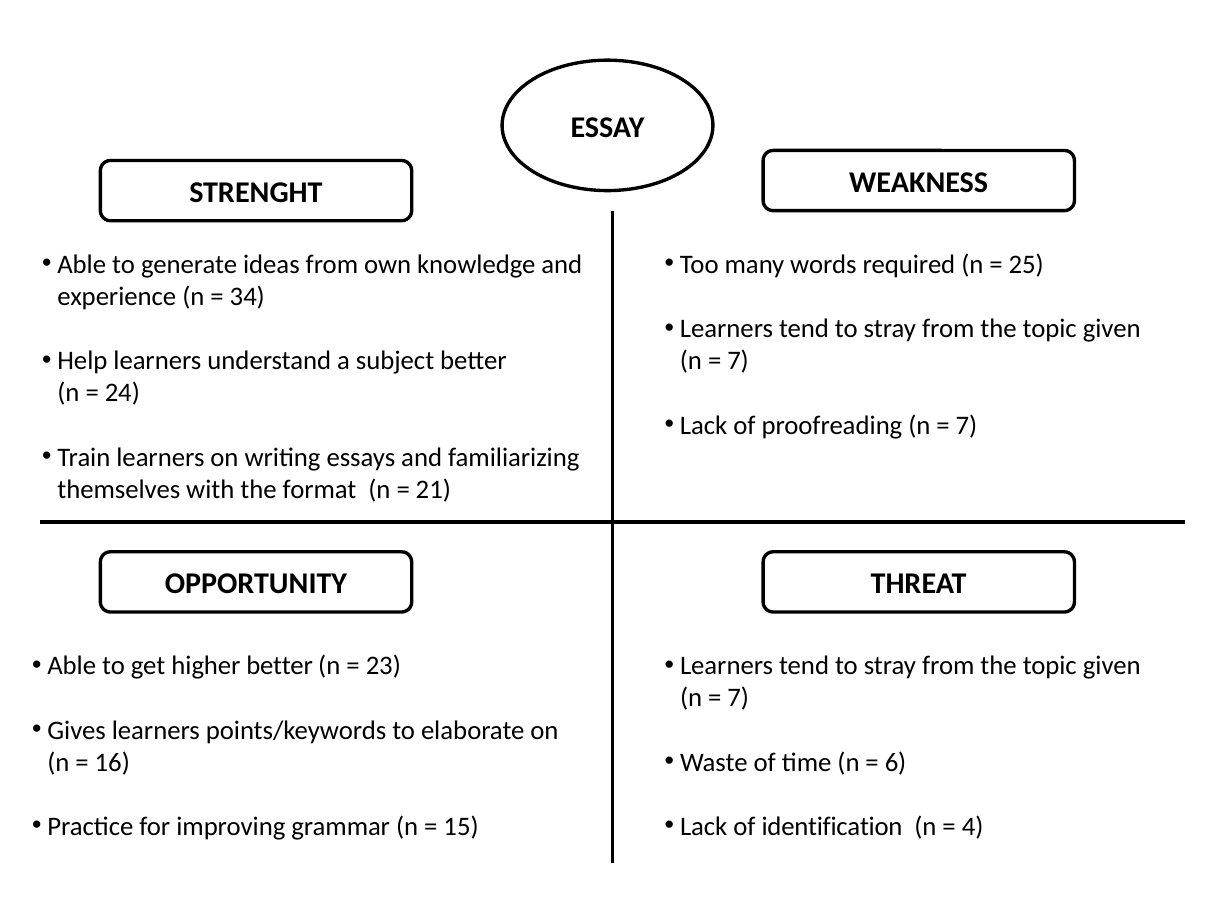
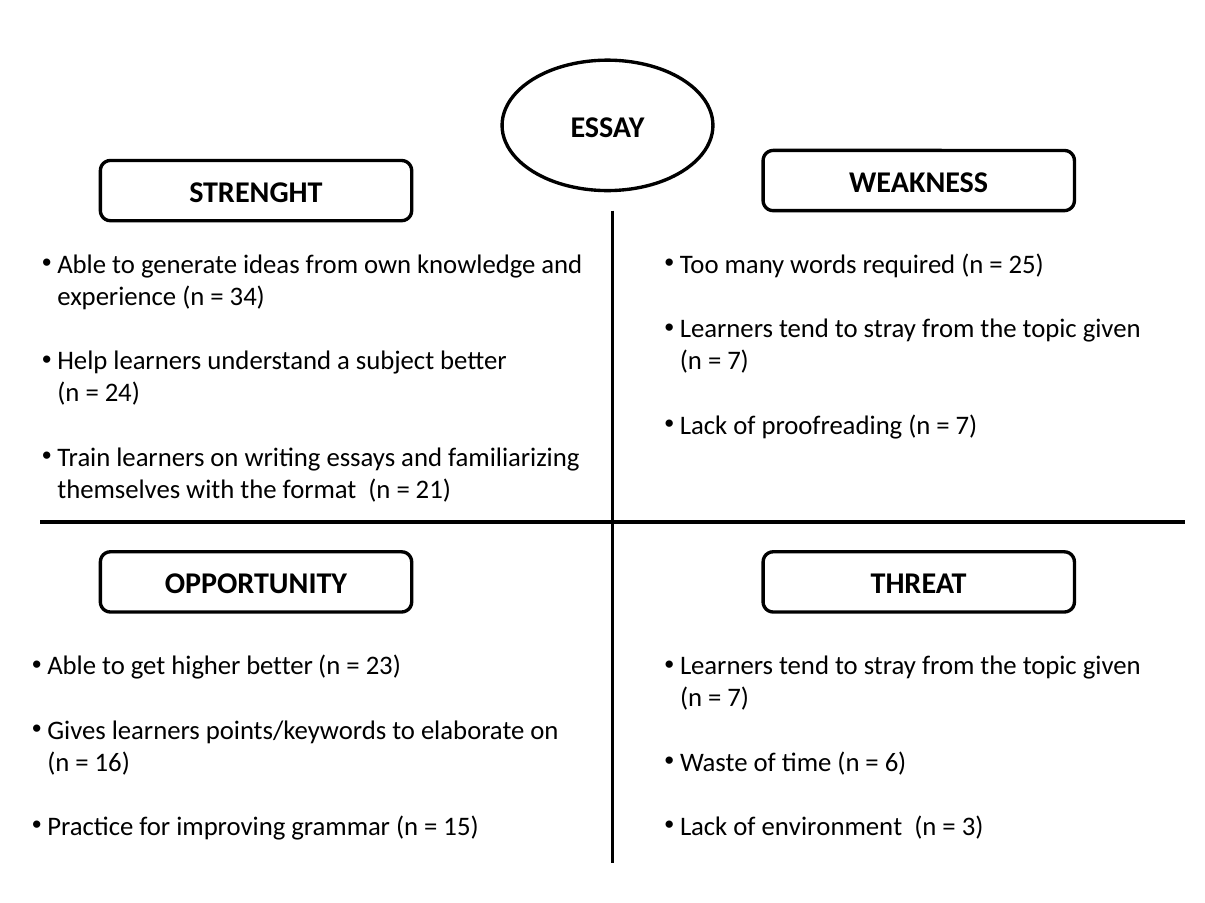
identification: identification -> environment (832, 827)
4: 4 -> 3 (973, 827)
